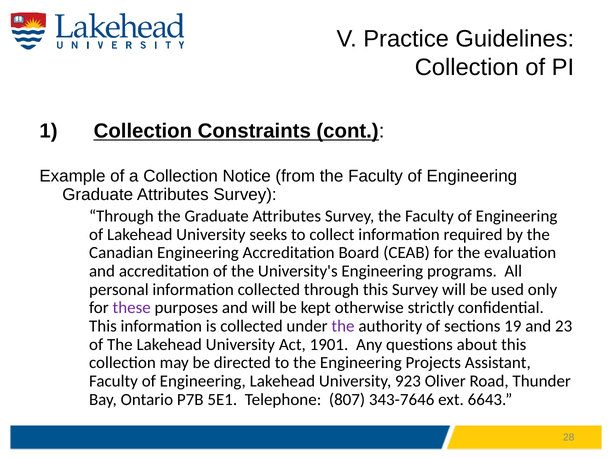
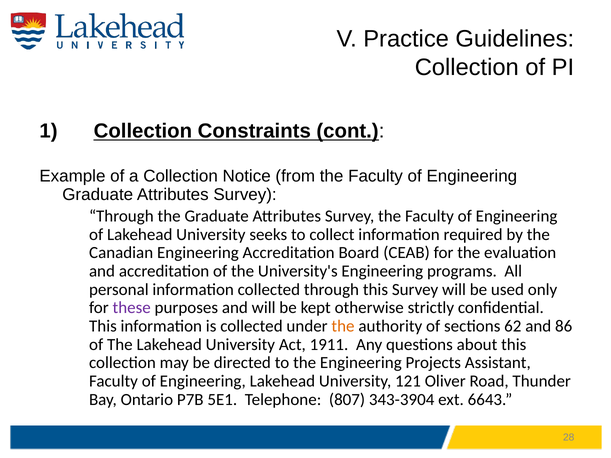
the colour: purple -> orange (343, 326)
19: 19 -> 62 (513, 326)
23: 23 -> 86 (564, 326)
1901: 1901 -> 1911 (329, 345)
923: 923 -> 121 (408, 381)
343-7646: 343-7646 -> 343-3904 (402, 400)
